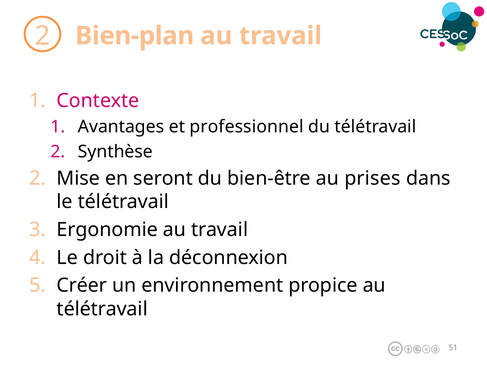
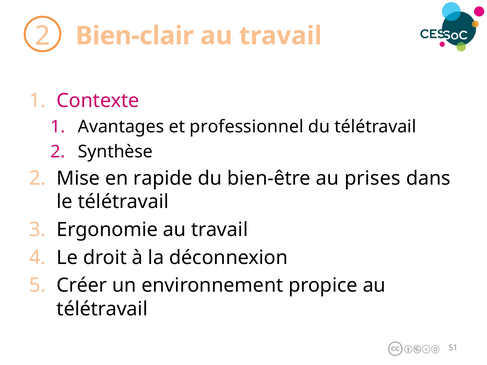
Bien-plan: Bien-plan -> Bien-clair (135, 36)
seront: seront -> rapide (163, 178)
